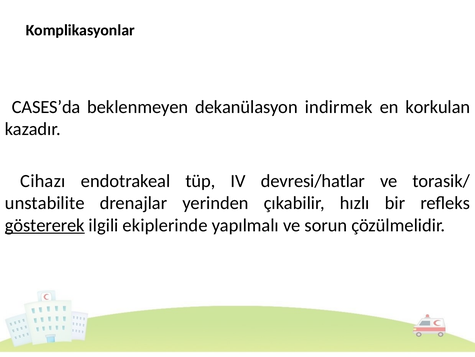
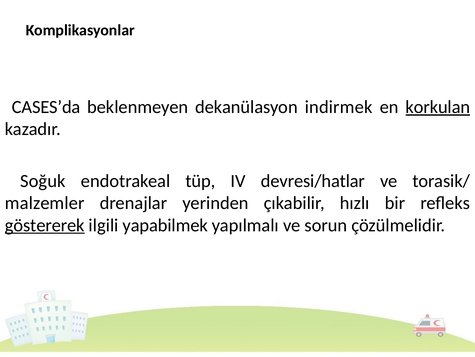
korkulan underline: none -> present (438, 107)
Cihazı: Cihazı -> Soğuk (43, 181)
unstabilite: unstabilite -> malzemler (45, 203)
ekiplerinde: ekiplerinde -> yapabilmek (165, 225)
